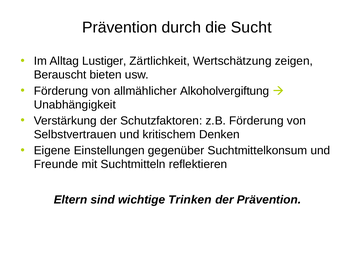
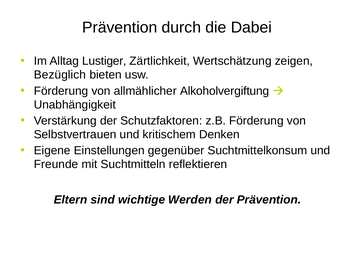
Sucht: Sucht -> Dabei (251, 28)
Berauscht: Berauscht -> Bezüglich (60, 75)
Trinken: Trinken -> Werden (190, 200)
